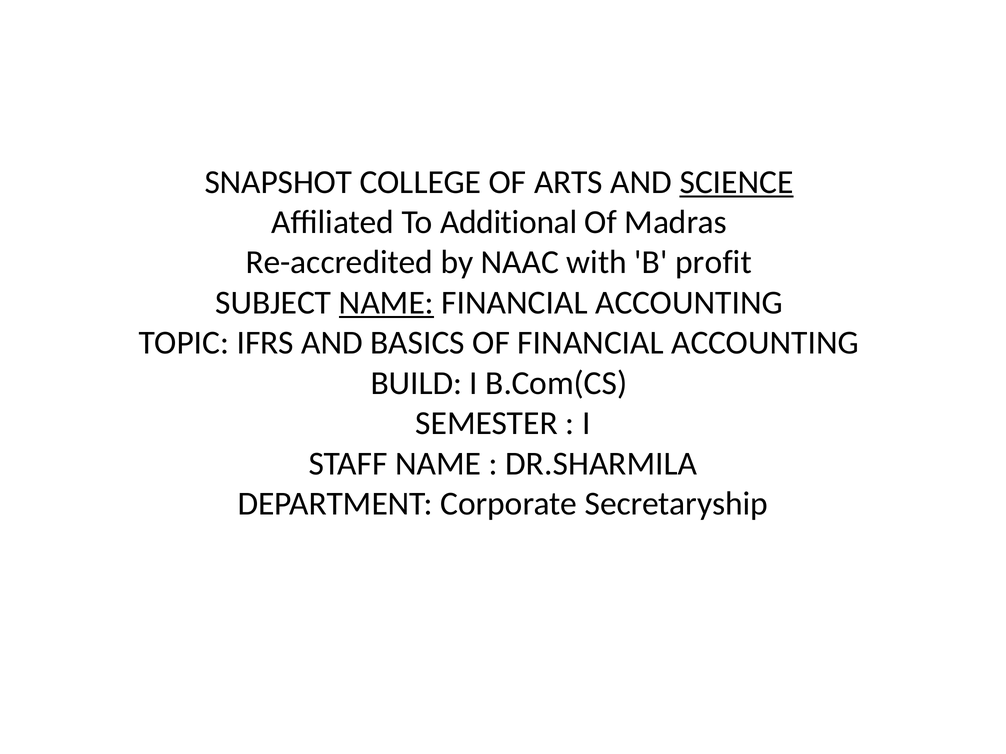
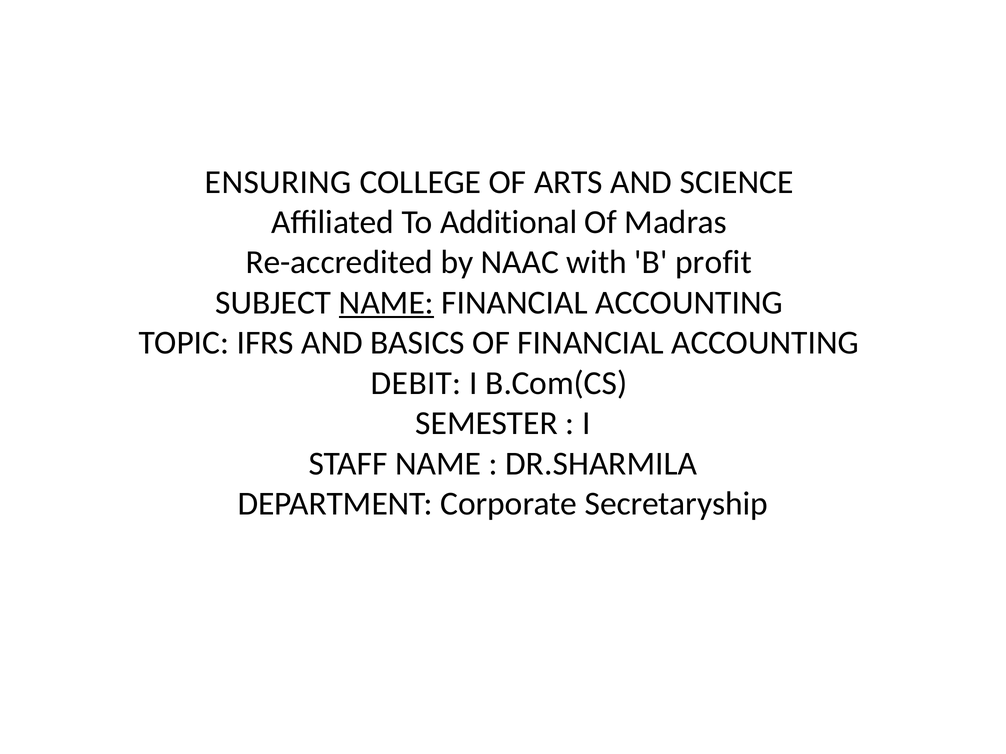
SNAPSHOT: SNAPSHOT -> ENSURING (278, 182)
SCIENCE underline: present -> none (737, 182)
BUILD: BUILD -> DEBIT (416, 383)
